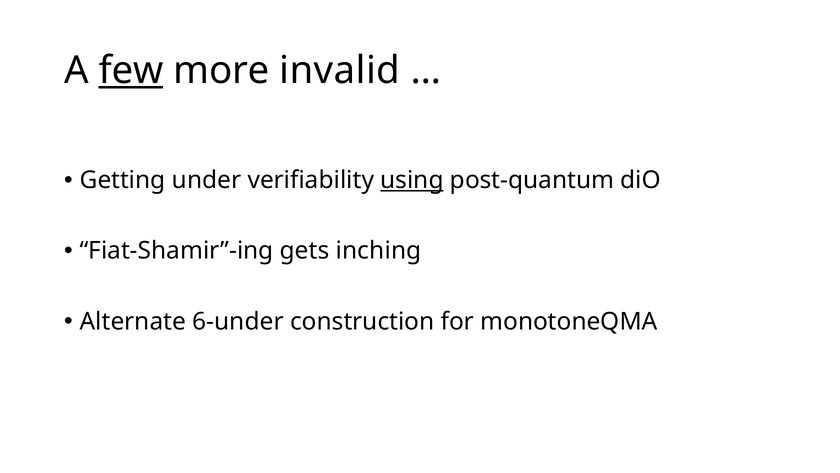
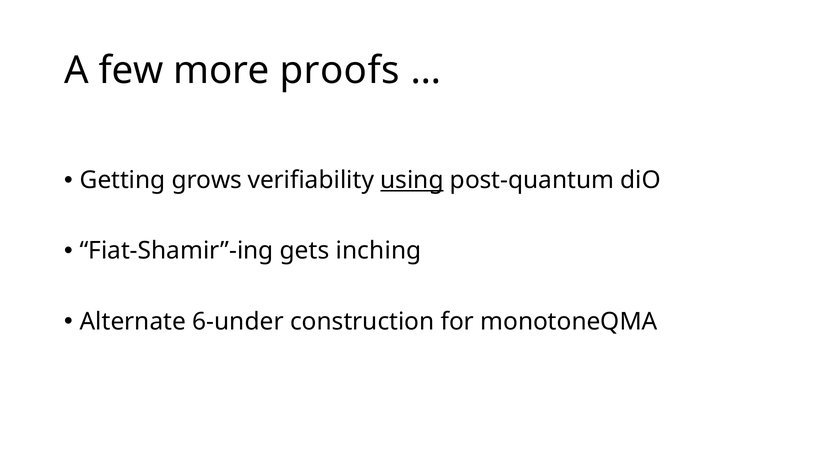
few underline: present -> none (131, 71)
invalid: invalid -> proofs (340, 71)
under: under -> grows (207, 180)
